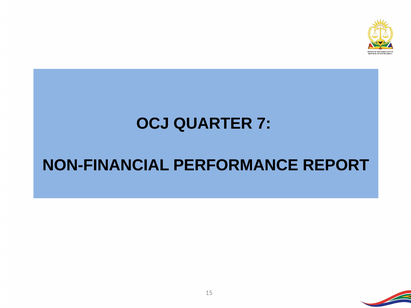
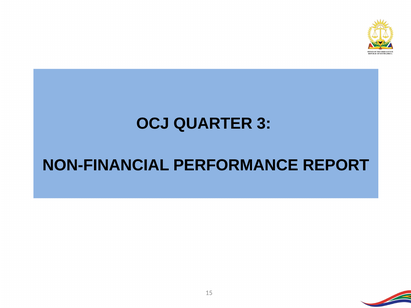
7: 7 -> 3 (264, 124)
